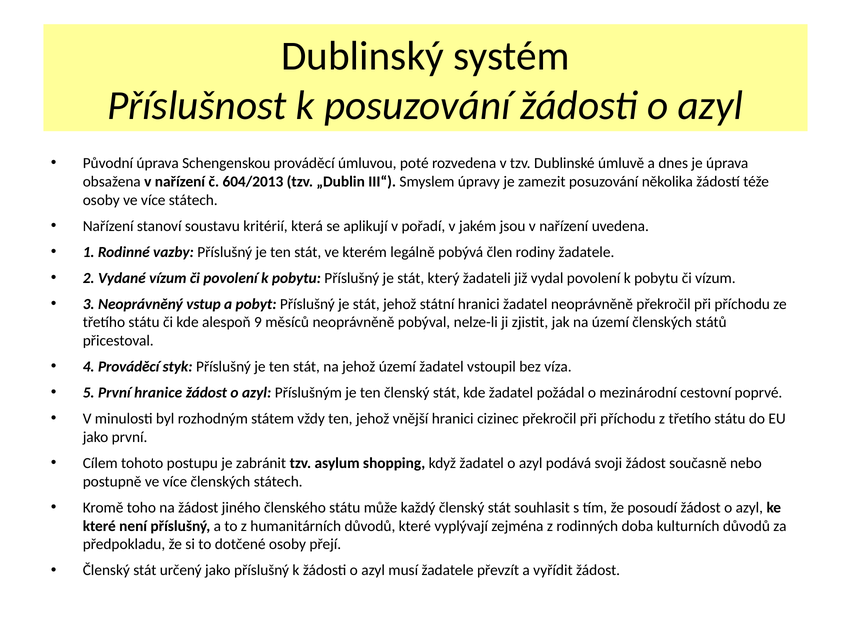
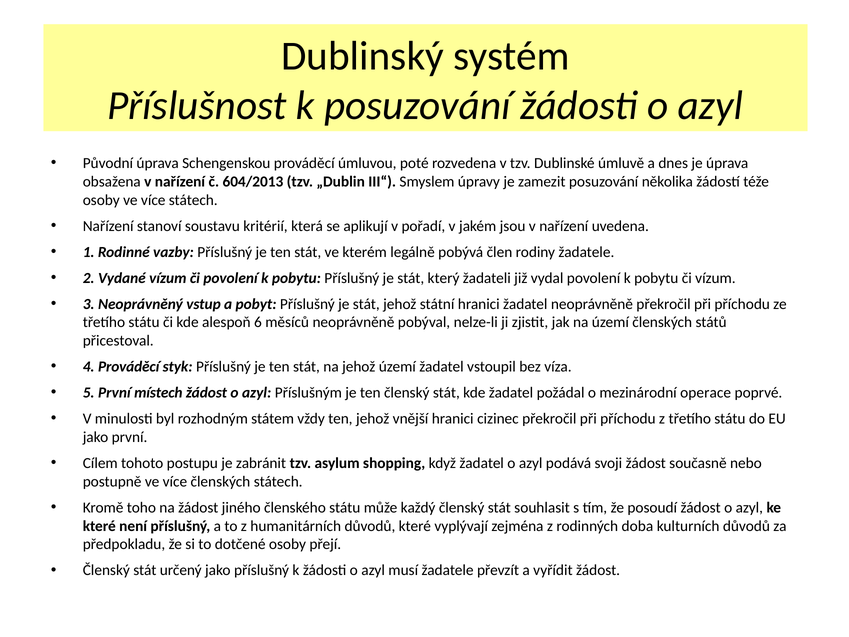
9: 9 -> 6 (258, 322)
hranice: hranice -> místech (158, 393)
cestovní: cestovní -> operace (706, 393)
